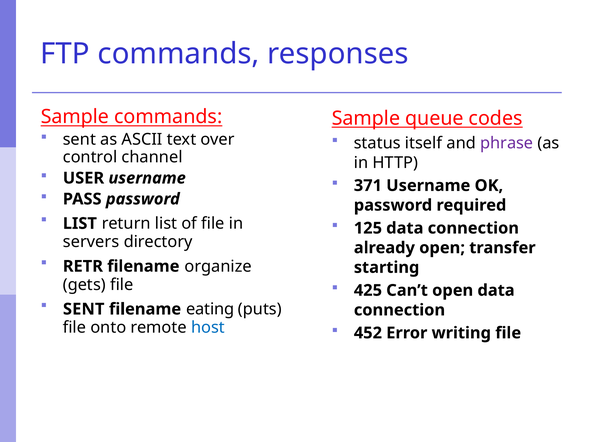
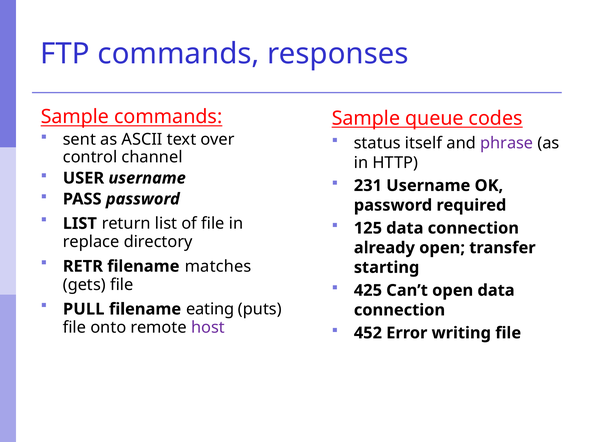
371: 371 -> 231 (368, 186)
servers: servers -> replace (91, 242)
organize: organize -> matches (218, 267)
SENT: SENT -> PULL (84, 309)
host colour: blue -> purple (208, 328)
